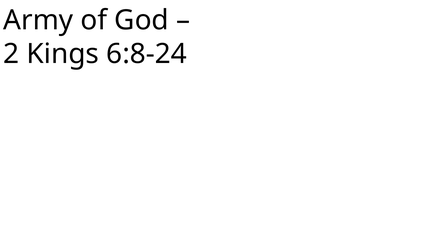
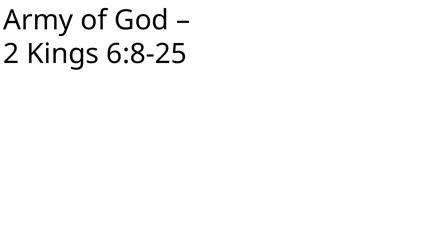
6:8-24: 6:8-24 -> 6:8-25 (147, 54)
